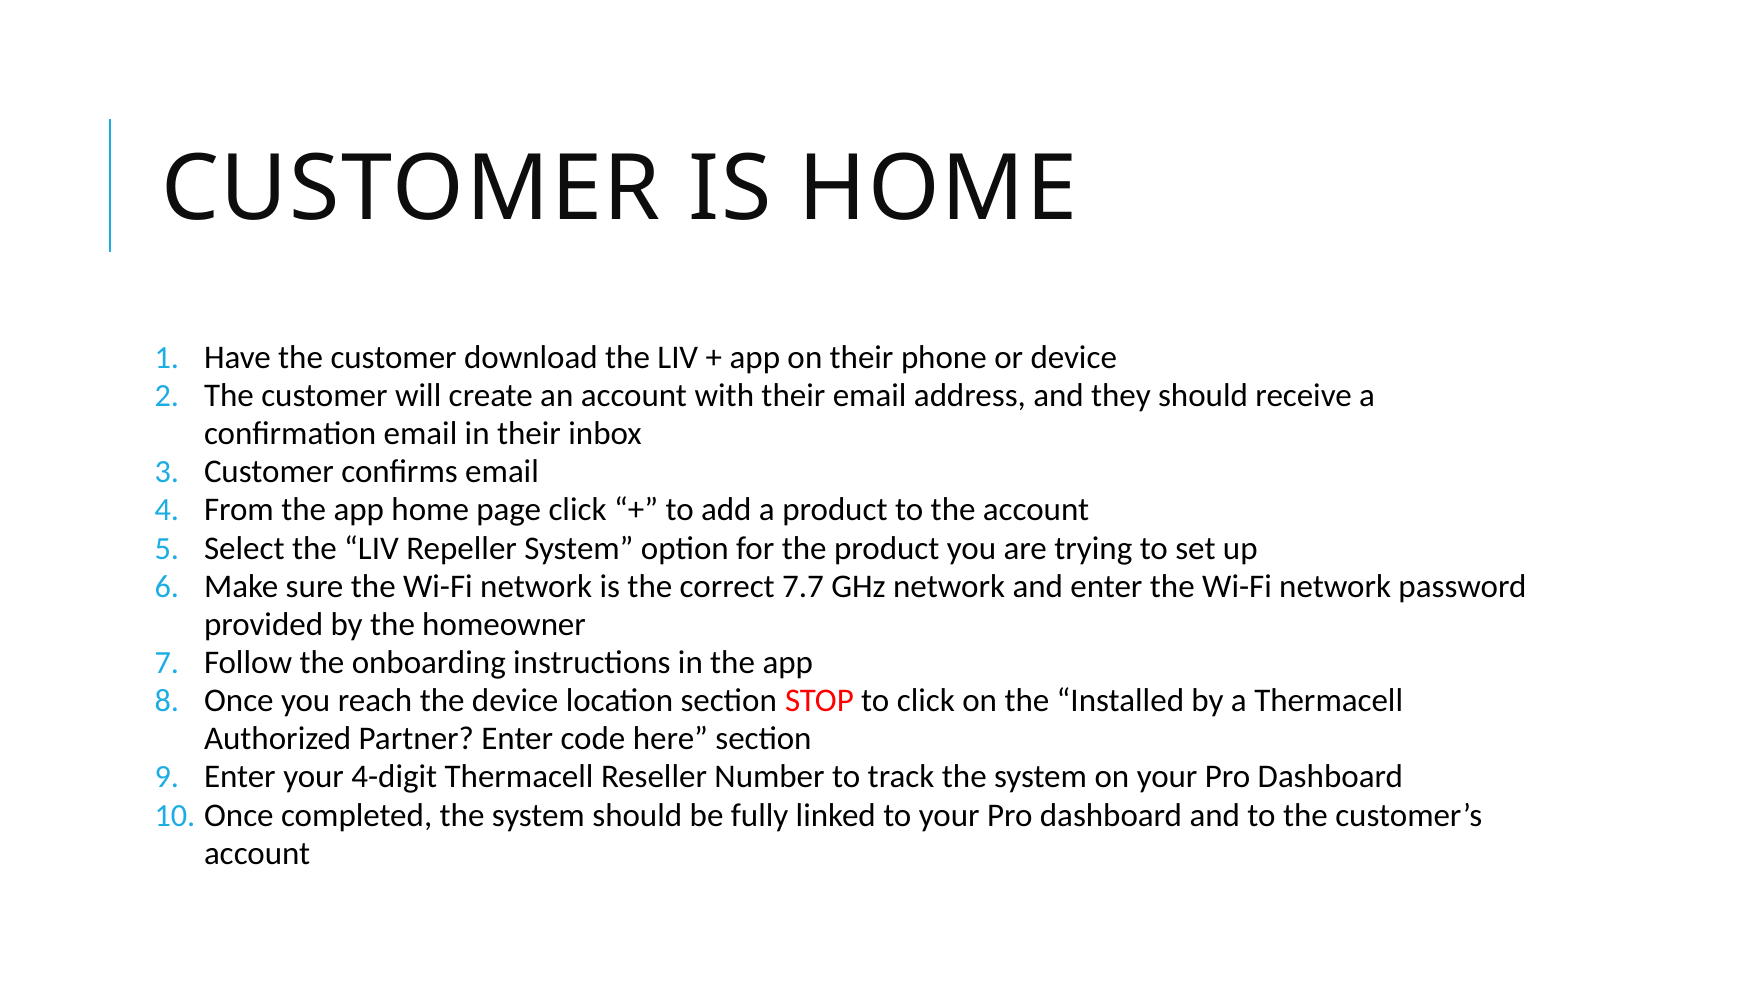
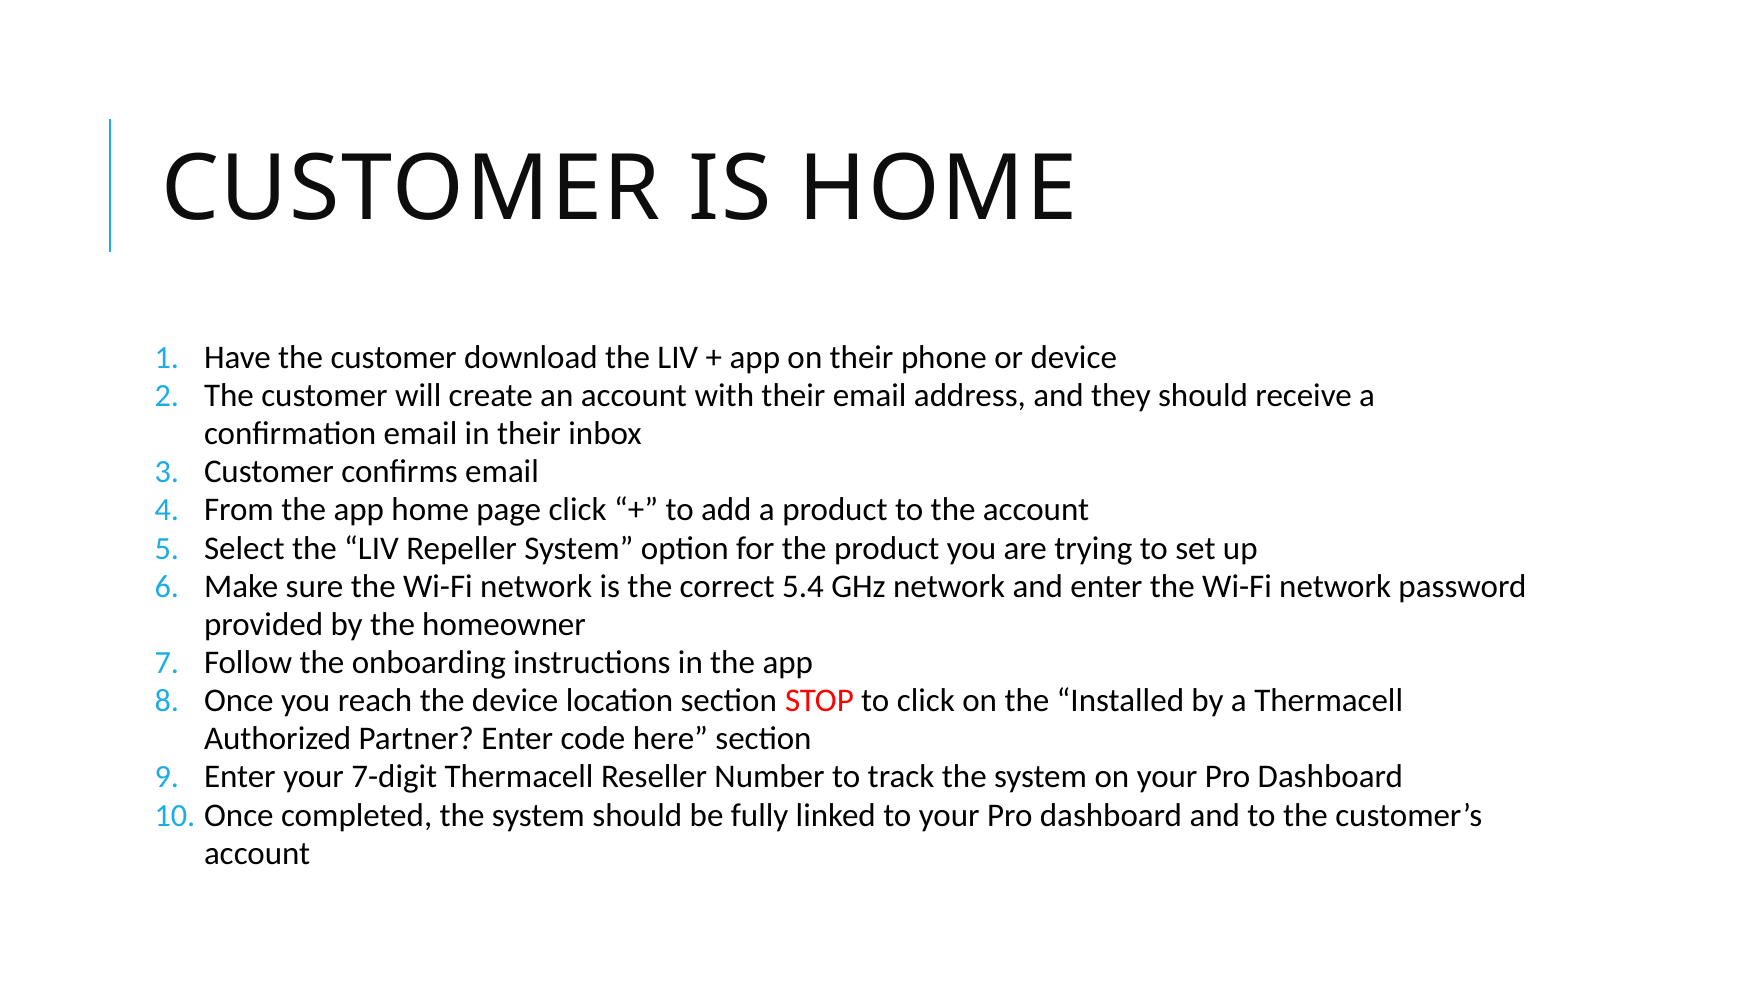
7.7: 7.7 -> 5.4 (803, 586)
4-digit: 4-digit -> 7-digit (394, 777)
